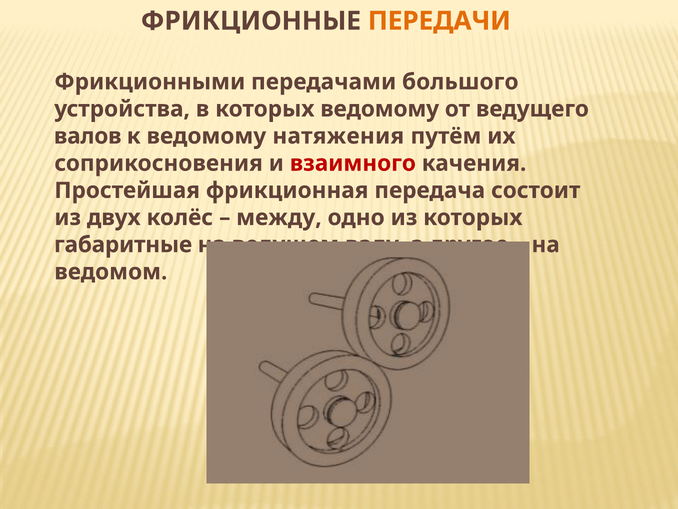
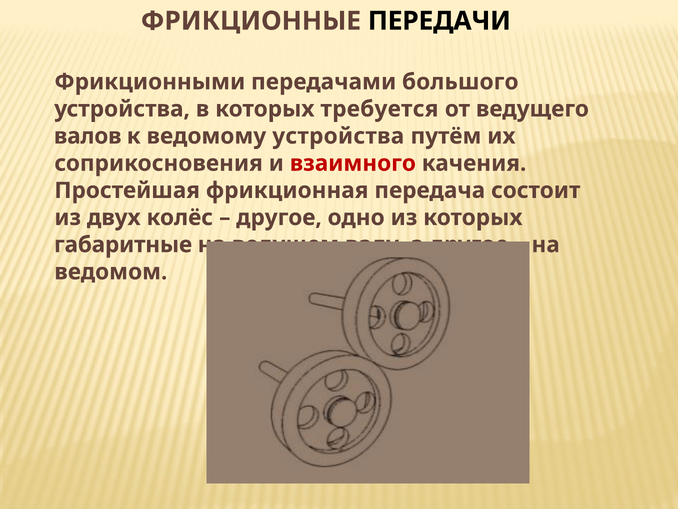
ПЕРЕДАЧИ colour: orange -> black (439, 21)
которых ведомому: ведомому -> требуется (379, 109)
ведомому натяжения: натяжения -> устройства (338, 136)
между: между -> другое (279, 217)
